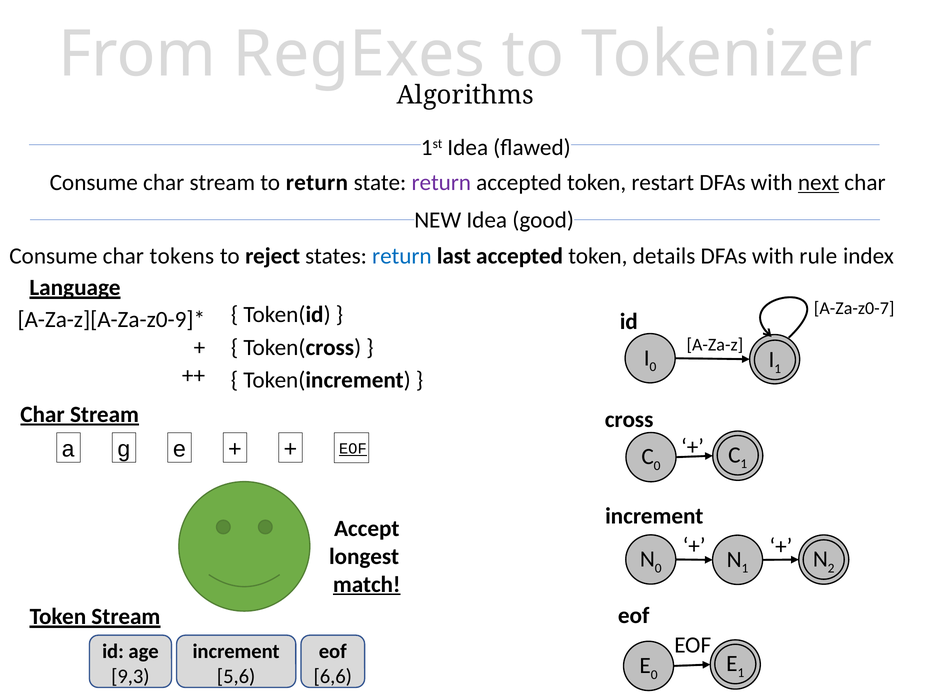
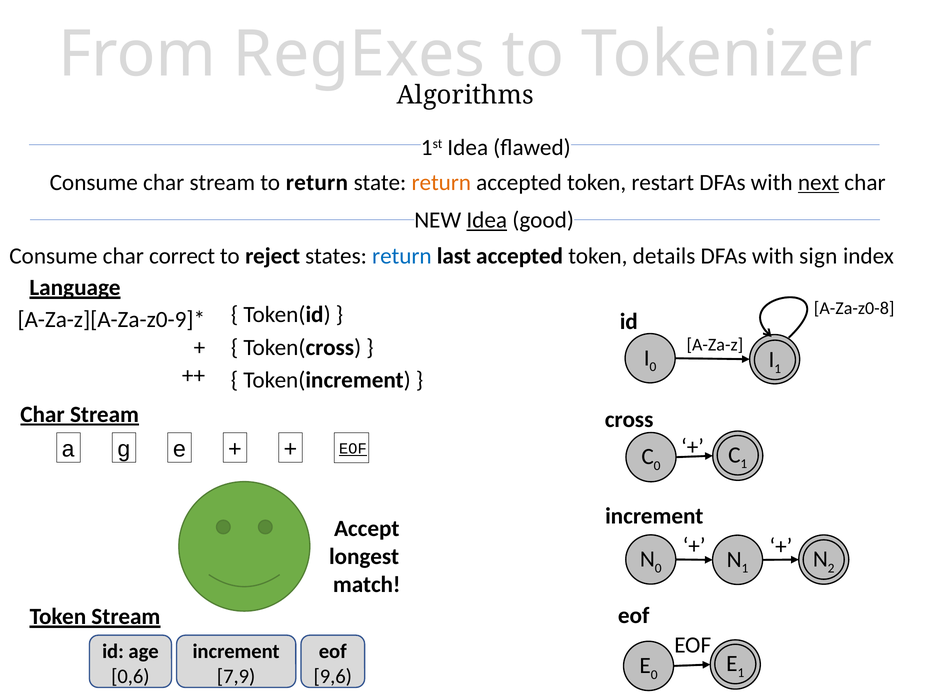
return colour: purple -> orange (441, 182)
Idea underline: none -> present (487, 220)
tokens: tokens -> correct (182, 256)
rule: rule -> sign (818, 256)
A-Za-z0-7: A-Za-z0-7 -> A-Za-z0-8 (854, 308)
match underline: present -> none (367, 584)
9,3: 9,3 -> 0,6 (130, 676)
5,6: 5,6 -> 7,9 (236, 676)
6,6: 6,6 -> 9,6 (333, 676)
